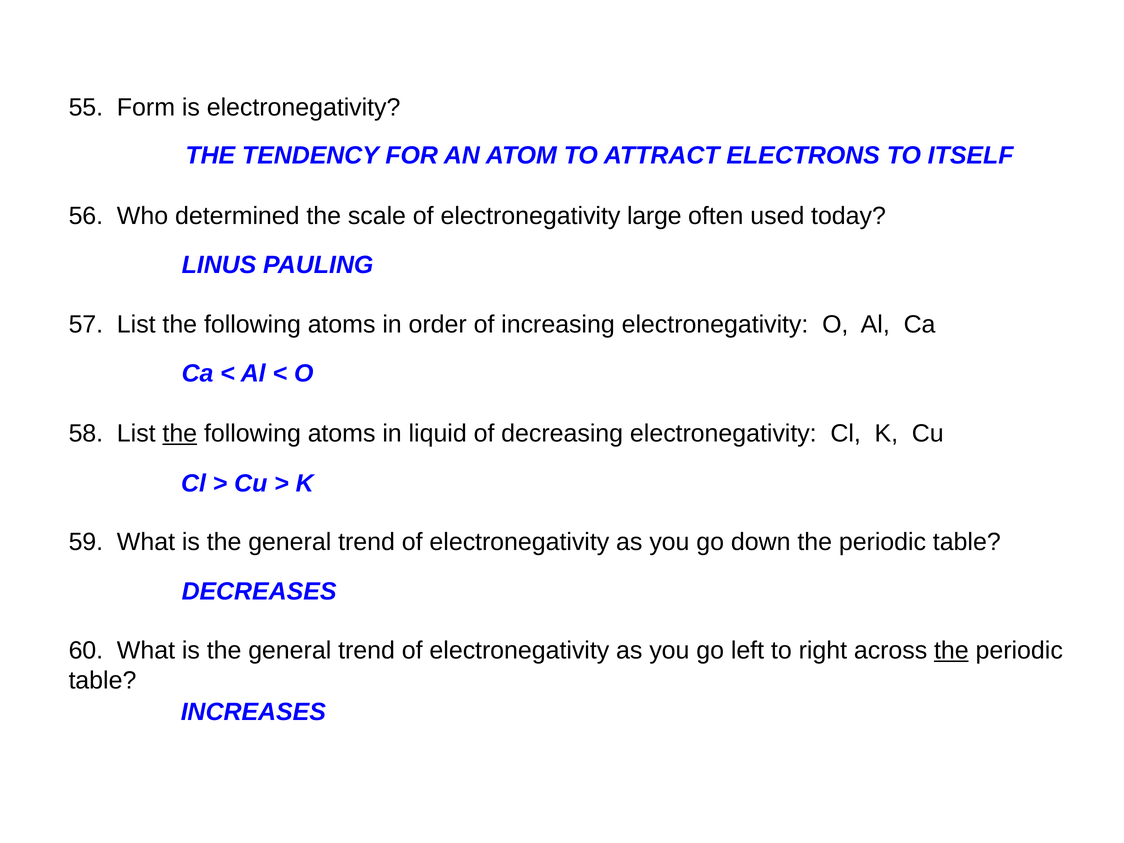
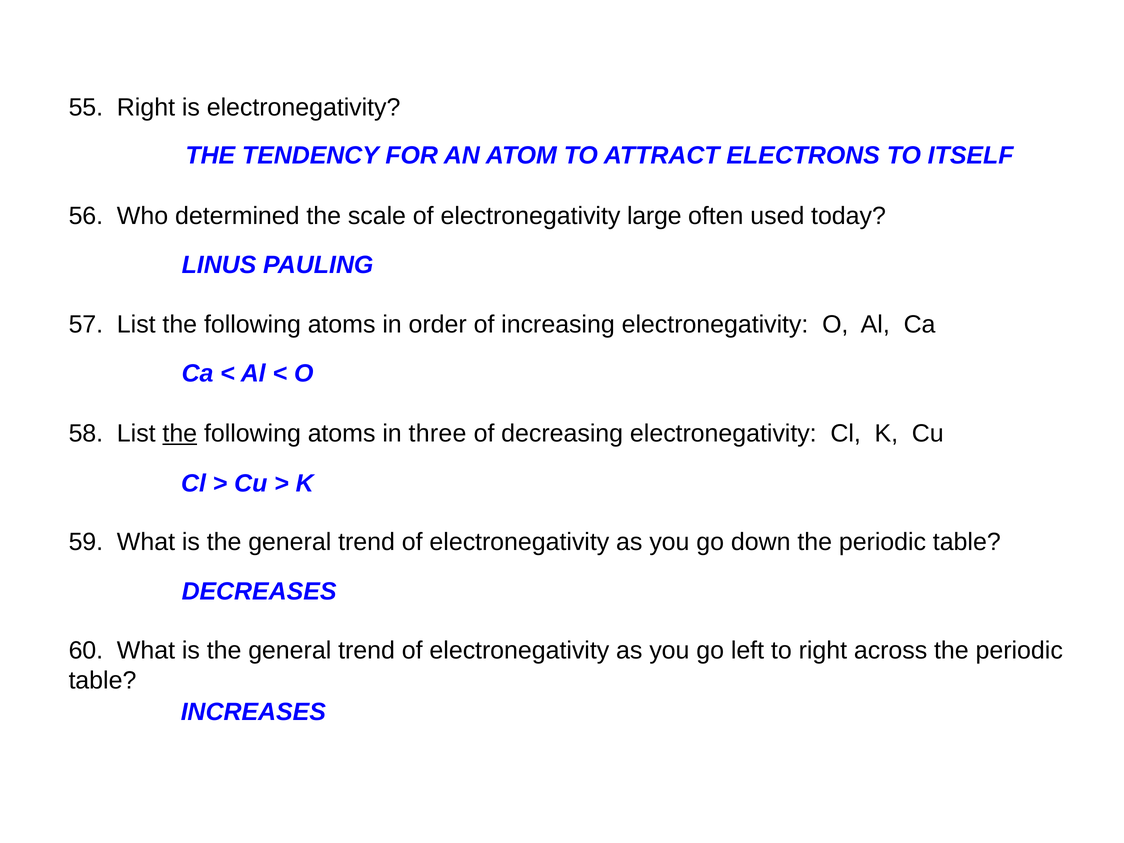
55 Form: Form -> Right (146, 107)
liquid: liquid -> three (438, 433)
the underline: present -> none (951, 651)
